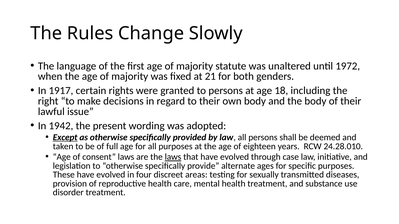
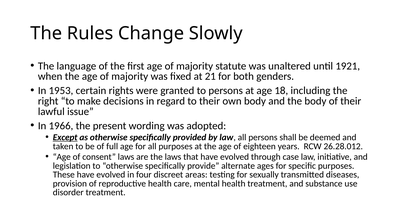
1972: 1972 -> 1921 (348, 66)
1917: 1917 -> 1953 (61, 91)
1942: 1942 -> 1966 (61, 126)
24.28.010: 24.28.010 -> 26.28.012 (343, 147)
laws underline: present -> none (173, 157)
